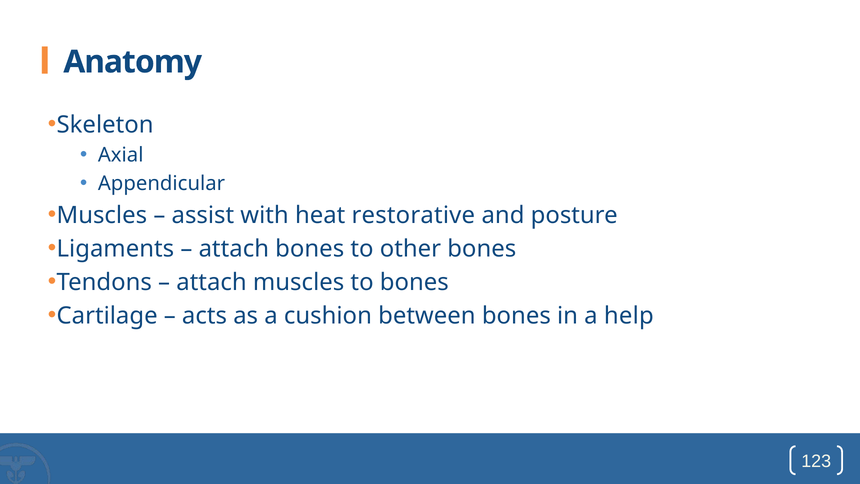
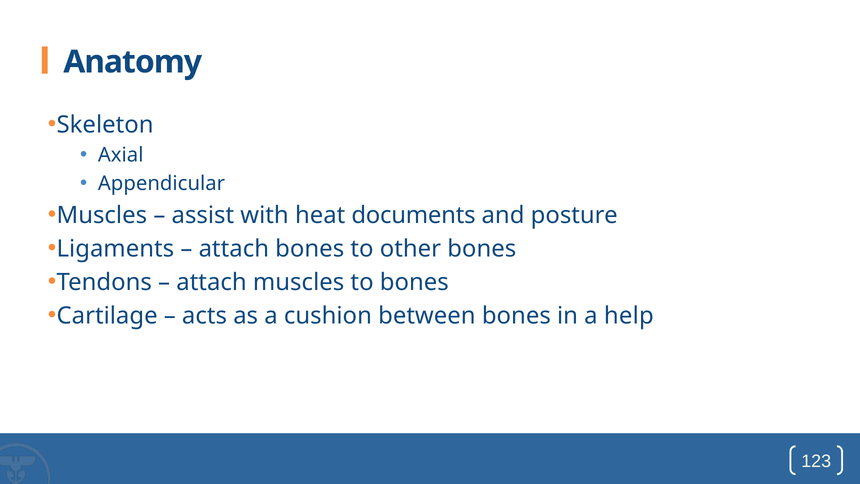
restorative: restorative -> documents (414, 215)
